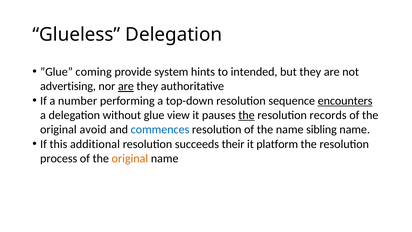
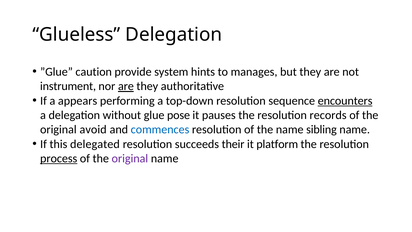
coming: coming -> caution (94, 72)
intended: intended -> manages (254, 72)
advertising: advertising -> instrument (68, 86)
number: number -> appears (78, 101)
view: view -> pose (179, 115)
the underline: present -> none (247, 115)
additional: additional -> delegated (95, 144)
process underline: none -> present (59, 158)
original colour: orange -> purple (130, 158)
